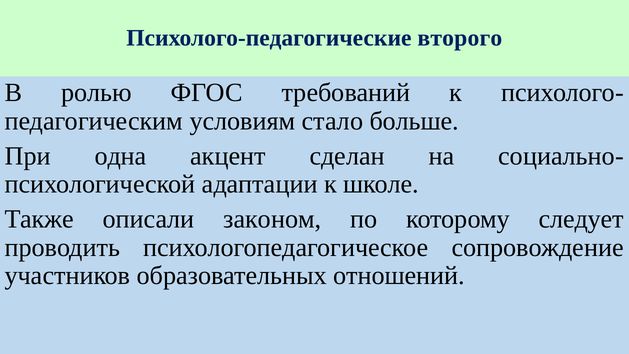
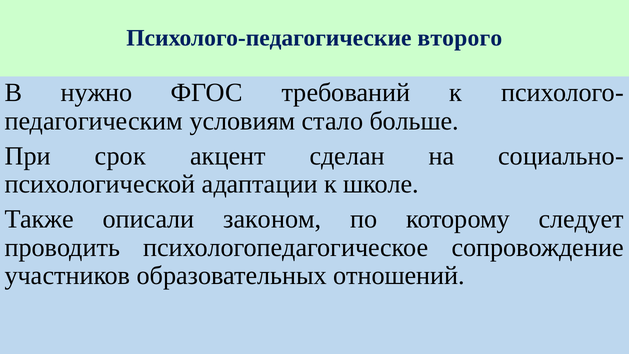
ролью: ролью -> нужно (97, 93)
одна: одна -> срок (120, 156)
